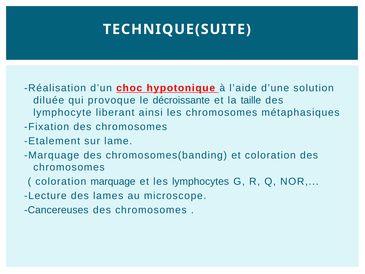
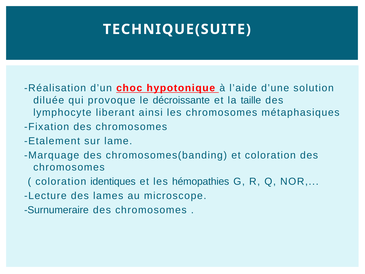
coloration marquage: marquage -> identiques (113, 181)
lymphocytes: lymphocytes -> hémopathies (201, 181)
Cancereuses: Cancereuses -> Surnumeraire (56, 210)
